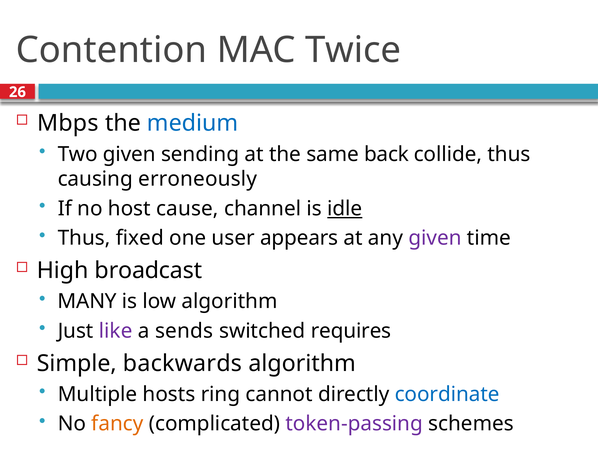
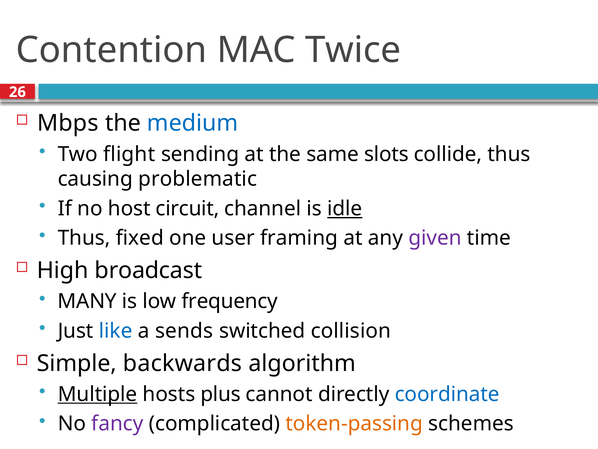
Two given: given -> flight (129, 154)
back: back -> slots (386, 154)
erroneously: erroneously -> problematic (198, 179)
cause: cause -> circuit (187, 208)
appears: appears -> framing (299, 238)
low algorithm: algorithm -> frequency (230, 301)
like colour: purple -> blue (116, 331)
requires: requires -> collision (351, 331)
Multiple underline: none -> present (98, 394)
ring: ring -> plus (220, 394)
fancy colour: orange -> purple (117, 423)
token-passing colour: purple -> orange (354, 423)
